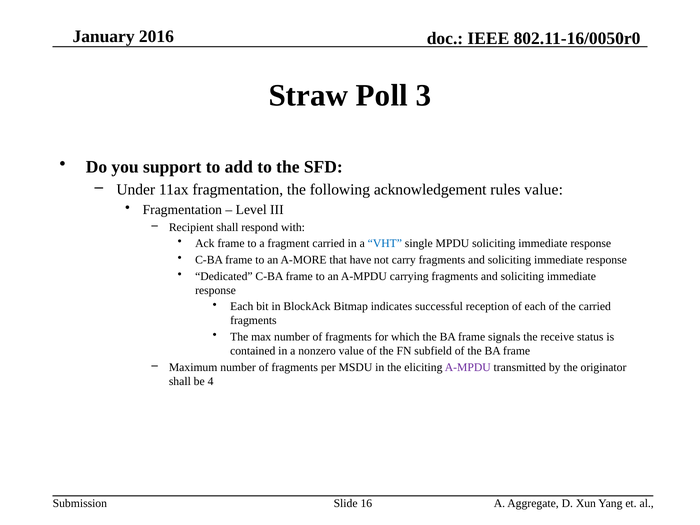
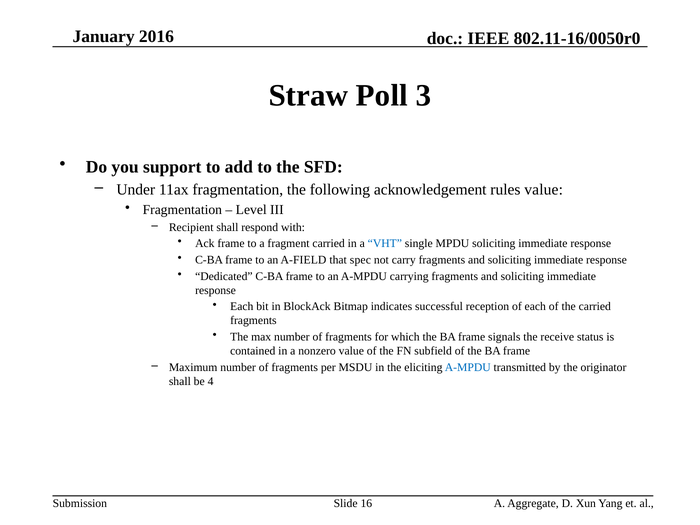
A-MORE: A-MORE -> A-FIELD (303, 260)
have: have -> spec (360, 260)
A-MPDU colour: purple -> blue (468, 367)
